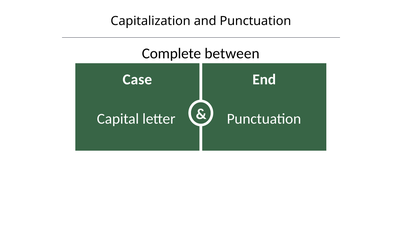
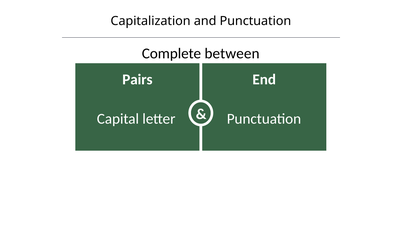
Case: Case -> Pairs (137, 80)
